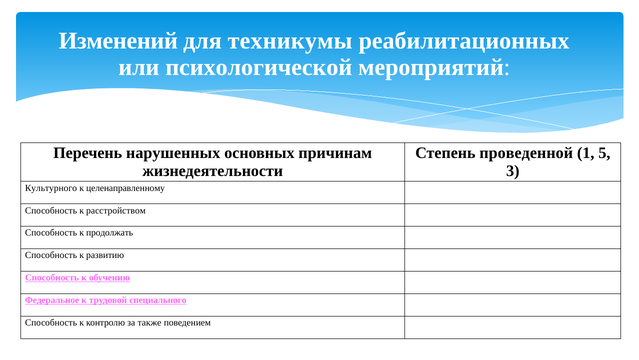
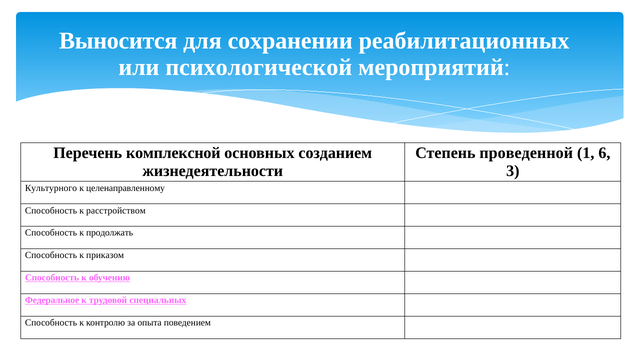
Изменений: Изменений -> Выносится (118, 41)
техникумы: техникумы -> сохранении (290, 41)
нарушенных: нарушенных -> комплексной (173, 153)
причинам: причинам -> созданием (335, 153)
5: 5 -> 6 (604, 153)
развитию: развитию -> приказом (105, 255)
специального: специального -> специальных (158, 300)
также: также -> опыта (150, 322)
